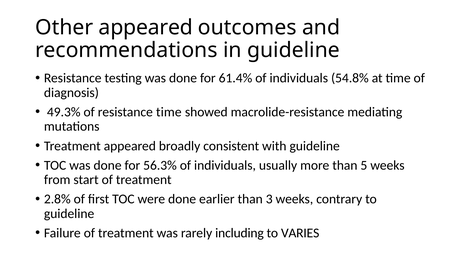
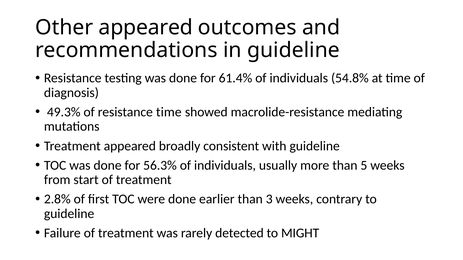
including: including -> detected (239, 233)
VARIES: VARIES -> MIGHT (300, 233)
